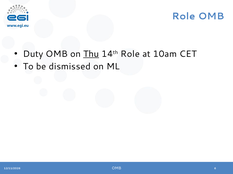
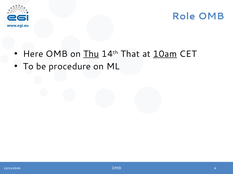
Duty: Duty -> Here (33, 54)
14th Role: Role -> That (130, 54)
10am underline: none -> present (165, 54)
dismissed: dismissed -> procedure (70, 67)
